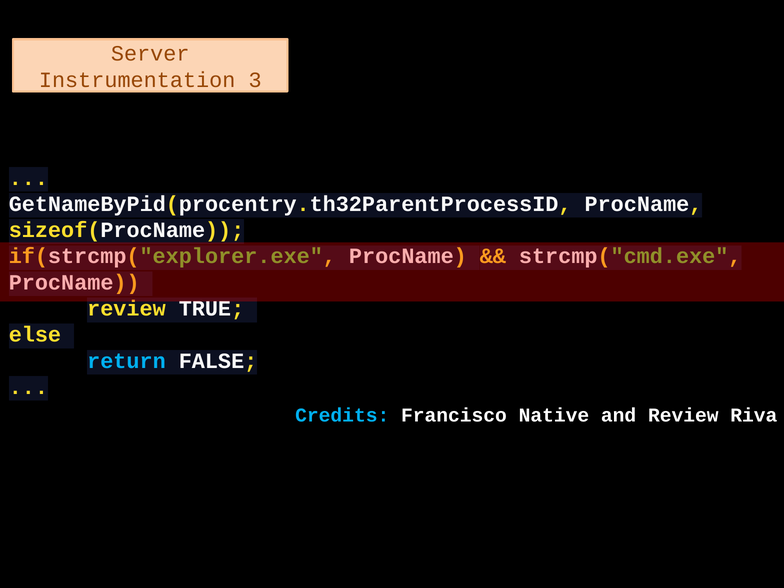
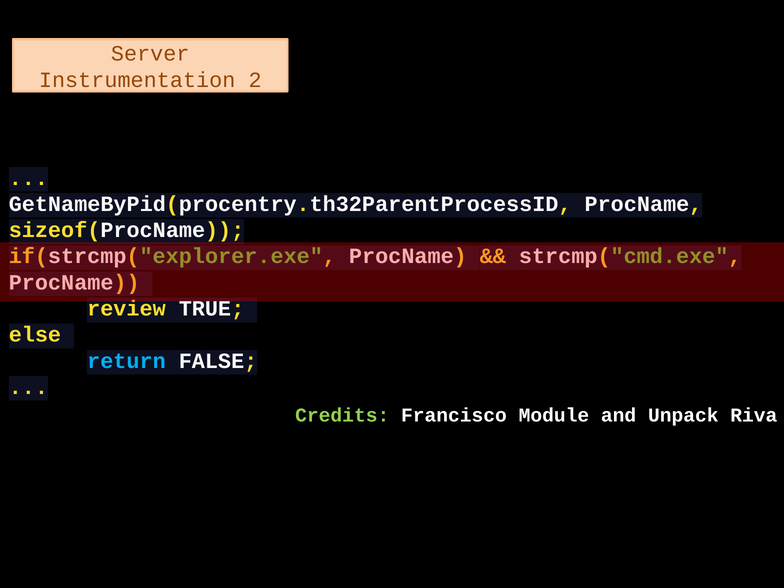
3: 3 -> 2 (255, 80)
Credits colour: light blue -> light green (342, 415)
Native: Native -> Module (554, 415)
and Review: Review -> Unpack (683, 415)
